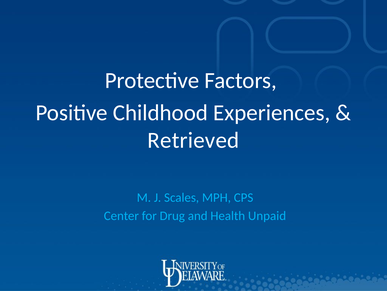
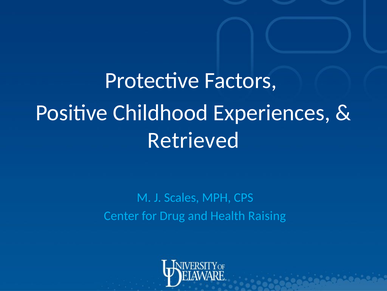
Unpaid: Unpaid -> Raising (267, 215)
